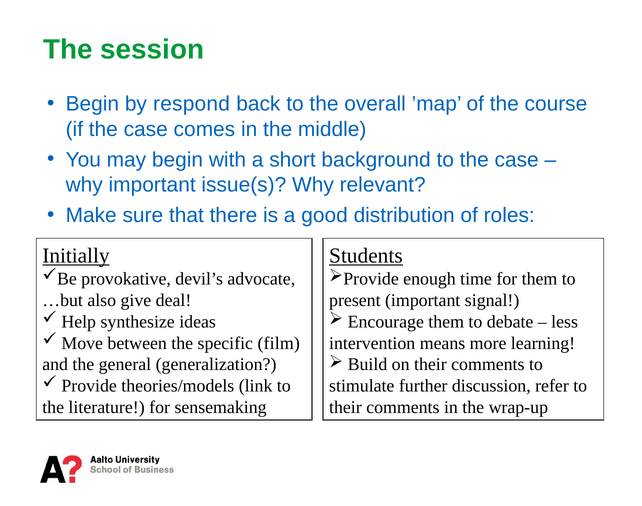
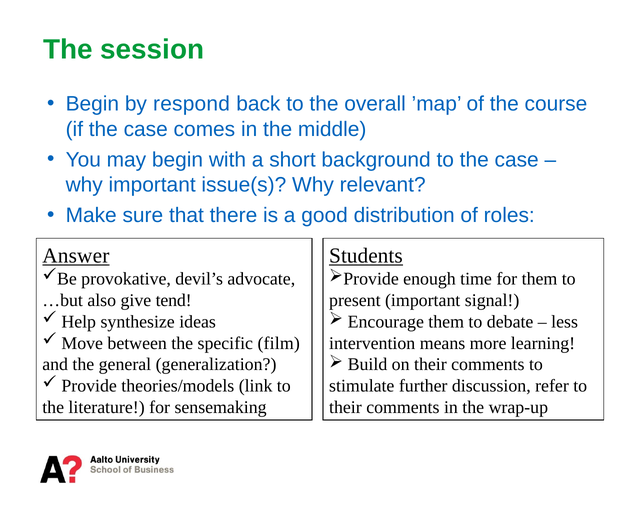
Initially: Initially -> Answer (76, 256)
deal: deal -> tend (174, 300)
